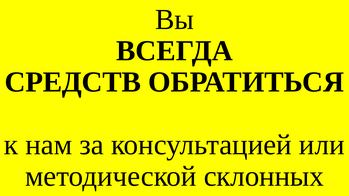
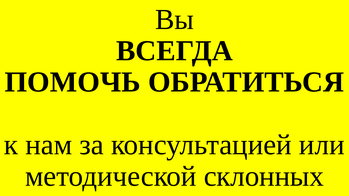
СРЕДСТВ: СРЕДСТВ -> ПОМОЧЬ (73, 82)
